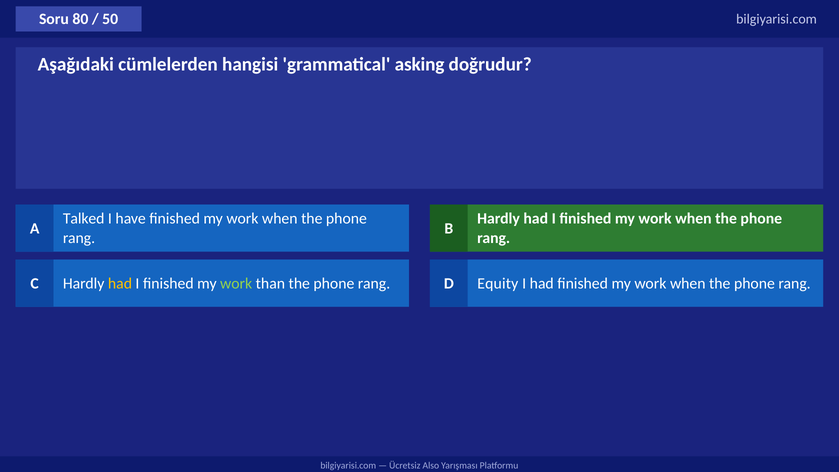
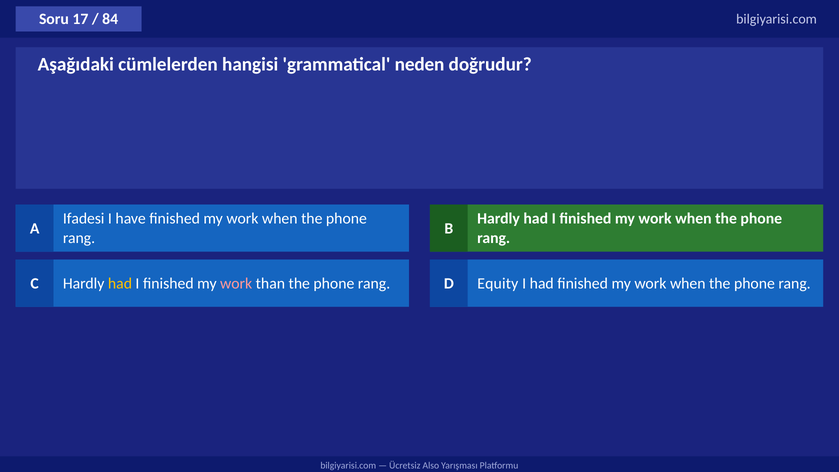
80: 80 -> 17 (80, 19)
50: 50 -> 84 (110, 19)
asking: asking -> neden (420, 65)
Talked: Talked -> Ifadesi (84, 219)
work colour: light green -> pink (236, 283)
